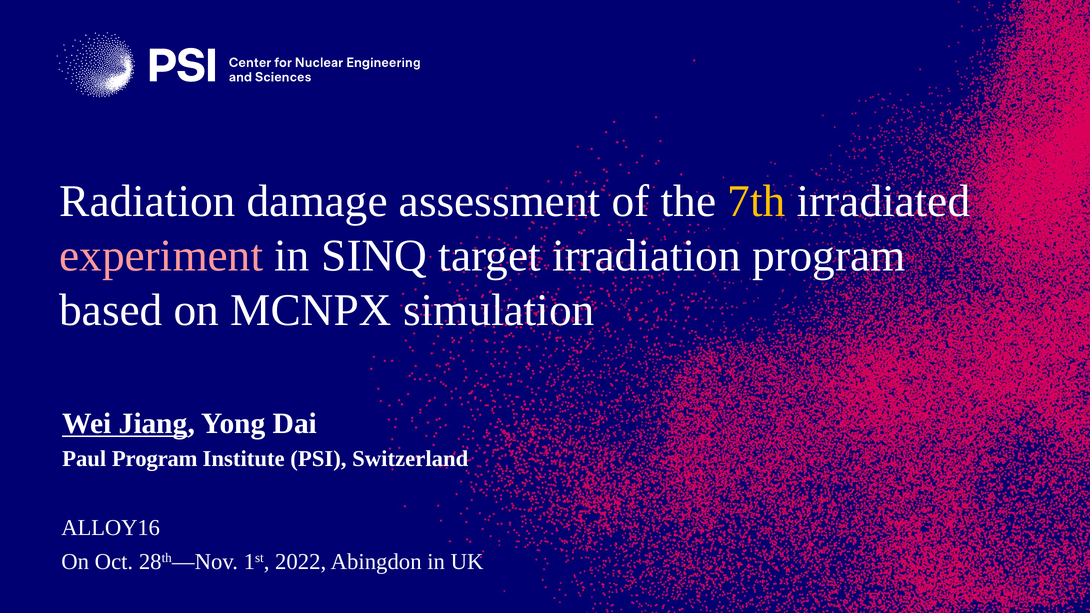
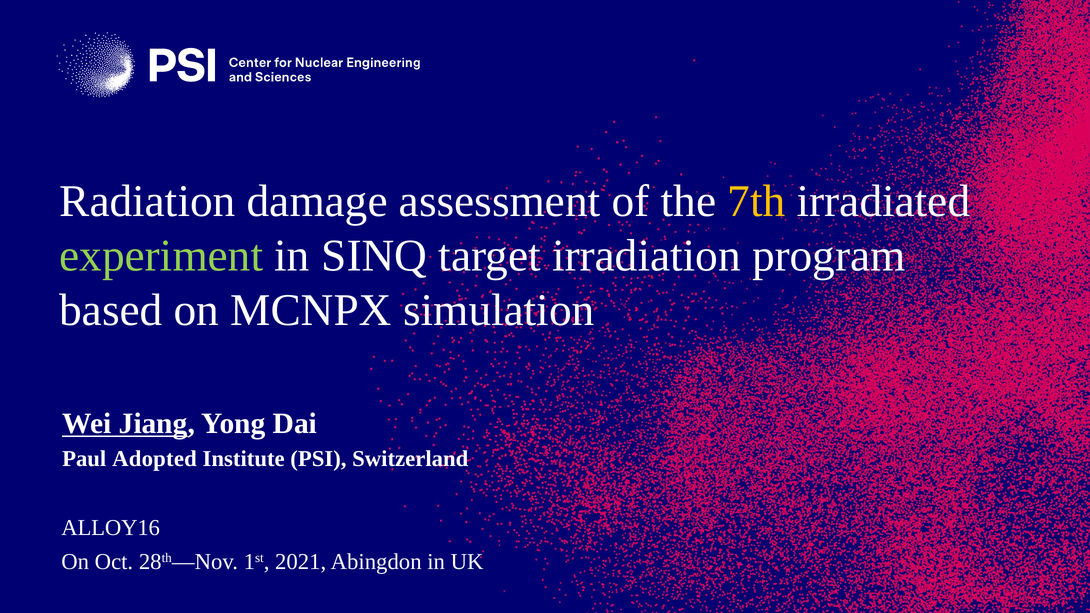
experiment colour: pink -> light green (161, 256)
Paul Program: Program -> Adopted (154, 459)
2022: 2022 -> 2021 (301, 562)
